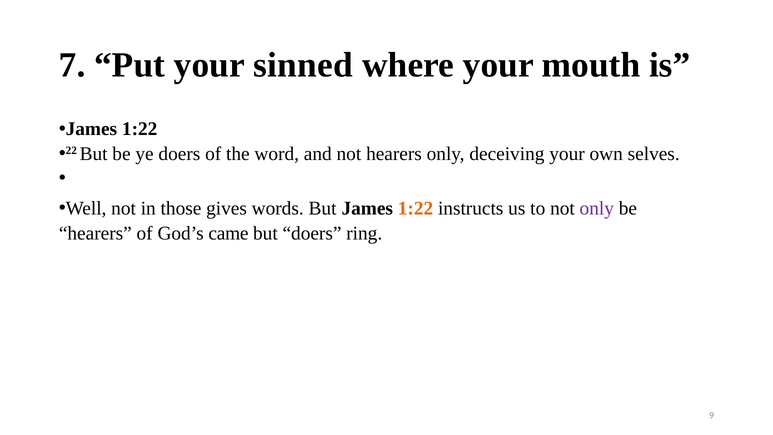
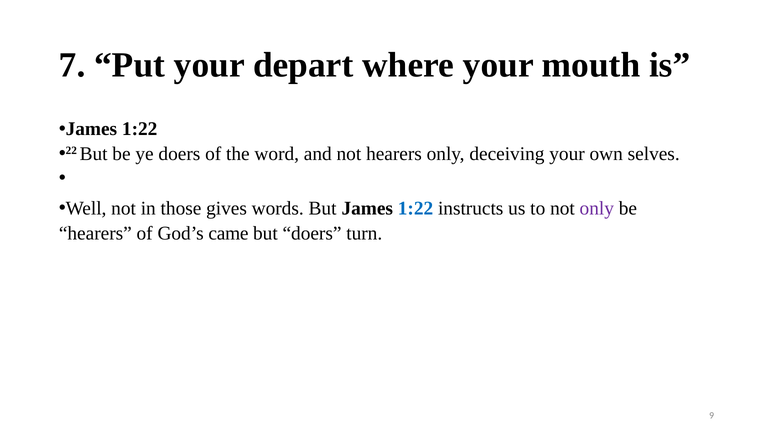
sinned: sinned -> depart (303, 65)
1:22 colour: orange -> blue (416, 208)
ring: ring -> turn (364, 233)
